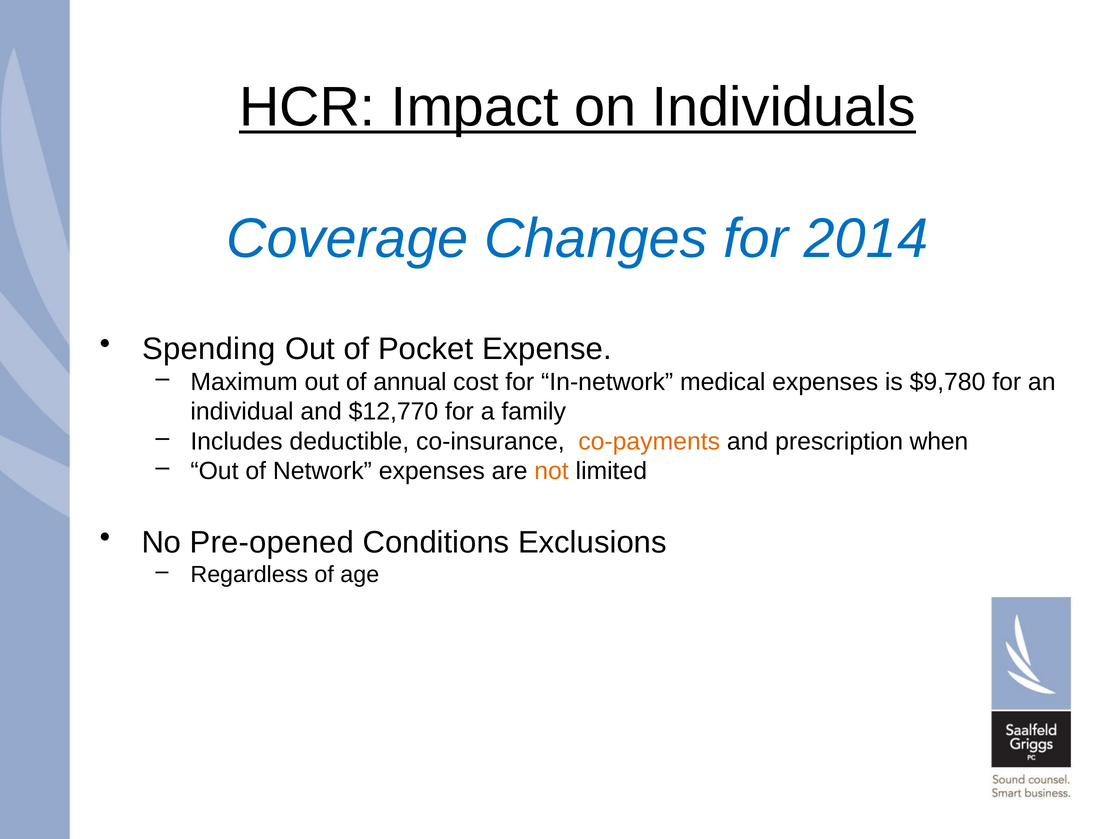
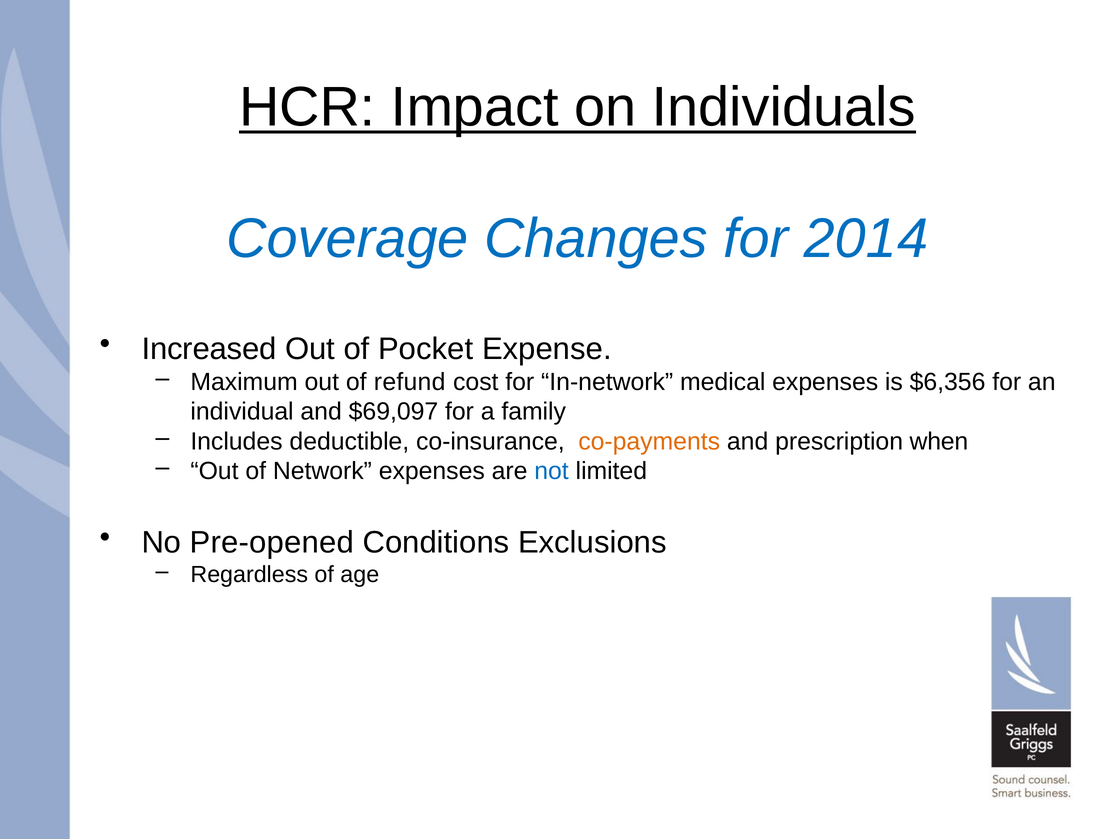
Spending: Spending -> Increased (209, 349)
annual: annual -> refund (410, 382)
$9,780: $9,780 -> $6,356 (948, 382)
$12,770: $12,770 -> $69,097 (393, 411)
not colour: orange -> blue (552, 471)
